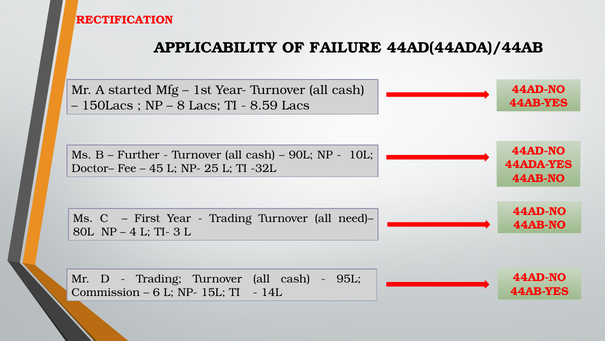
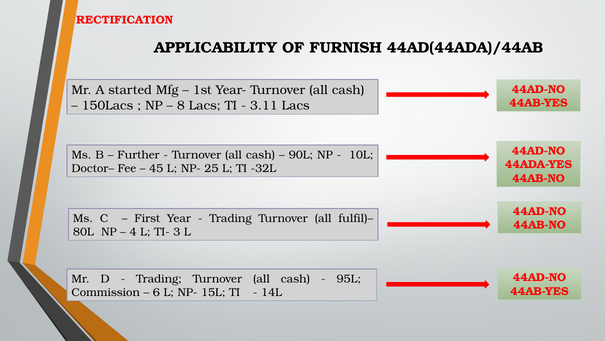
FAILURE: FAILURE -> FURNISH (346, 48)
8.59: 8.59 -> 3.11 (264, 105)
need)–: need)– -> fulfil)– (356, 218)
